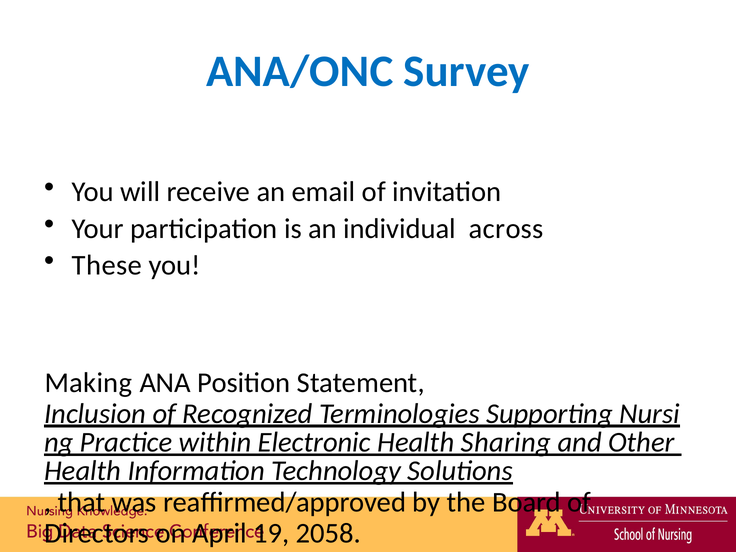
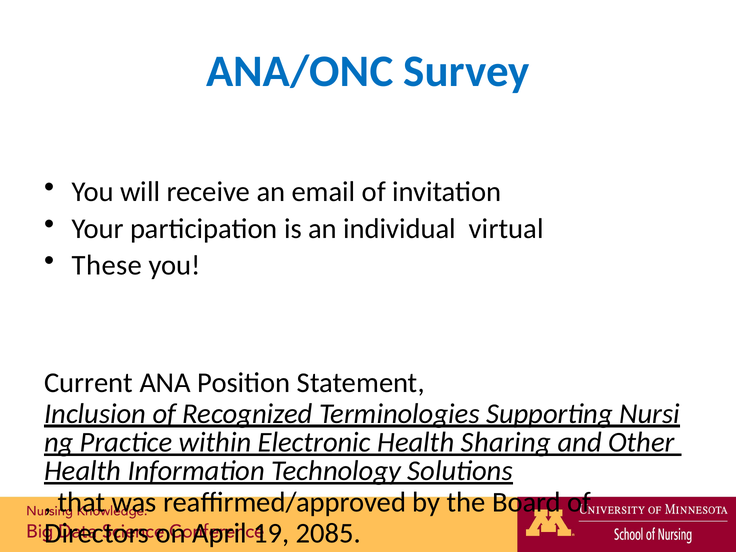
across: across -> virtual (506, 229)
Making: Making -> Current (89, 383)
2058: 2058 -> 2085 (328, 533)
